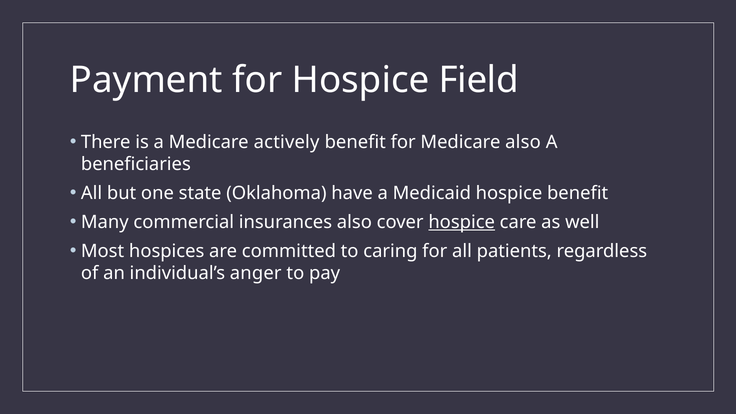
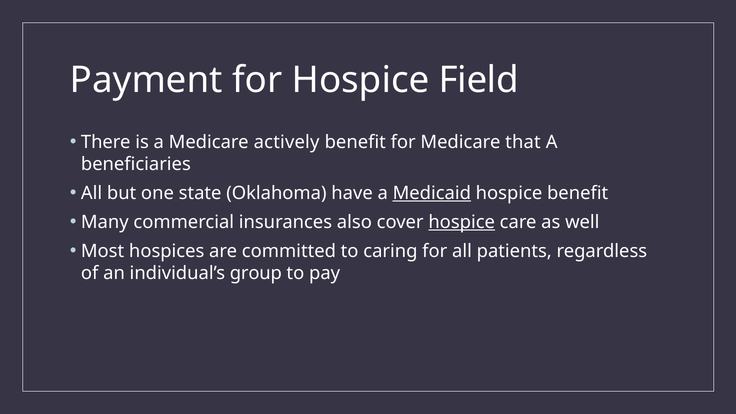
Medicare also: also -> that (523, 142)
Medicaid underline: none -> present (432, 193)
anger: anger -> group (256, 273)
